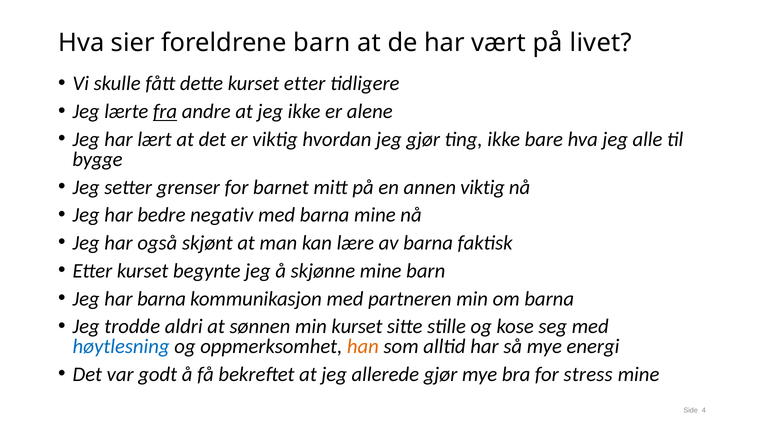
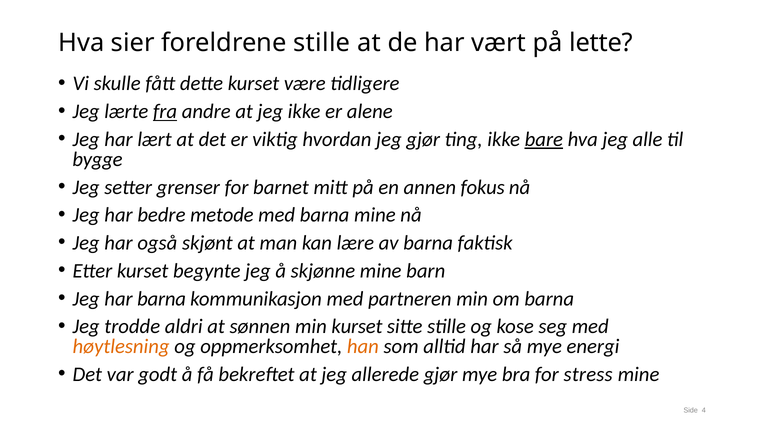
foreldrene barn: barn -> stille (322, 43)
livet: livet -> lette (601, 43)
kurset etter: etter -> være (305, 84)
bare underline: none -> present (544, 139)
annen viktig: viktig -> fokus (483, 187)
negativ: negativ -> metode (222, 215)
høytlesning colour: blue -> orange (121, 346)
